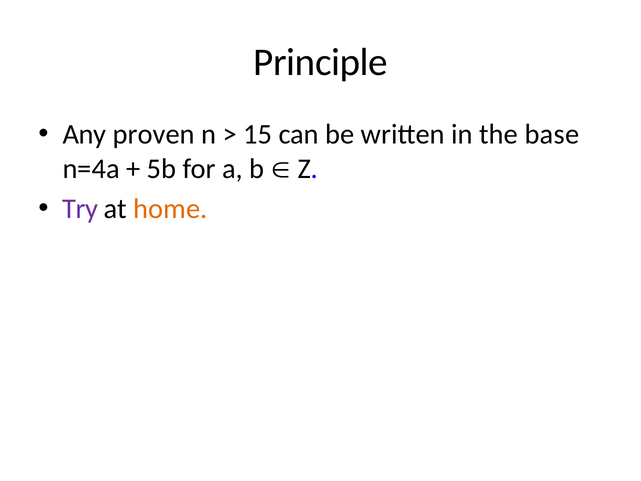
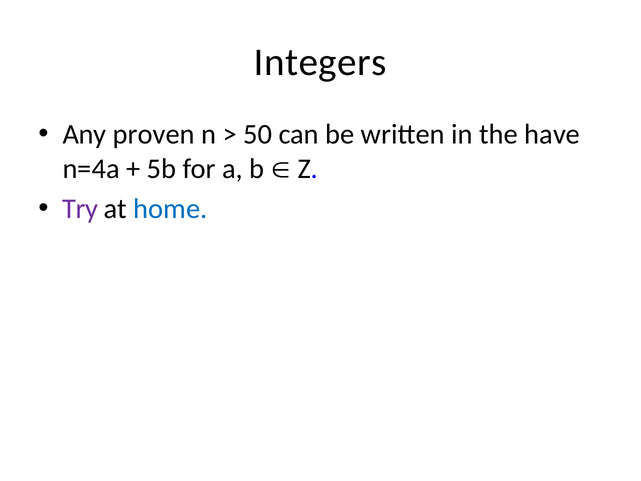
Principle: Principle -> Integers (320, 62)
15: 15 -> 50 (258, 134)
base: base -> have (552, 134)
home colour: orange -> blue (170, 209)
